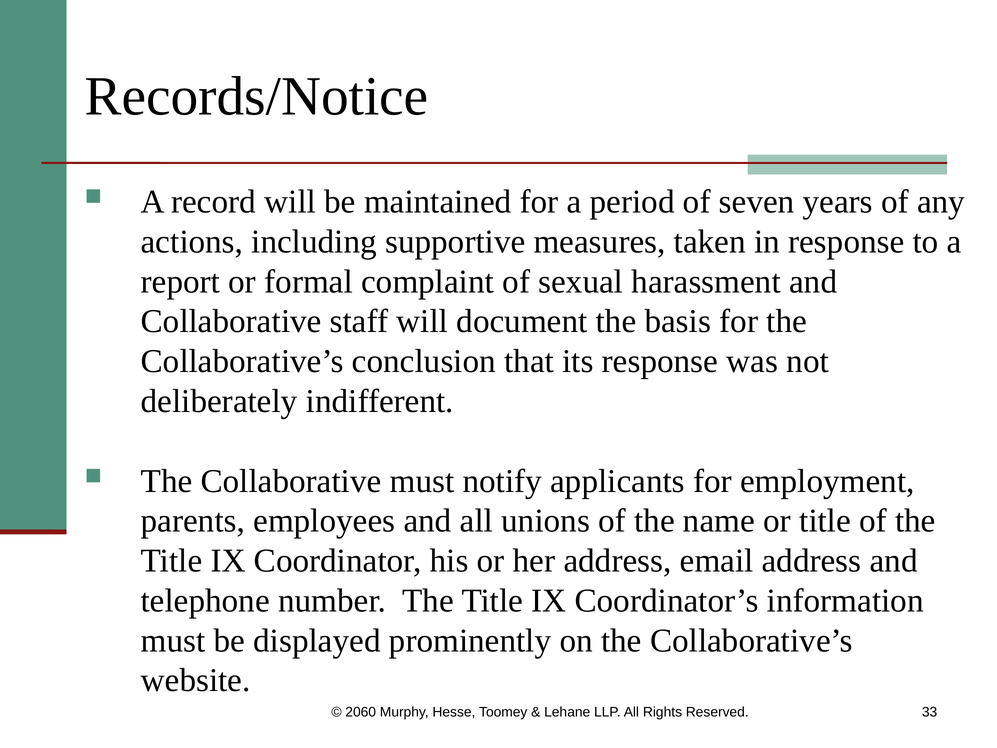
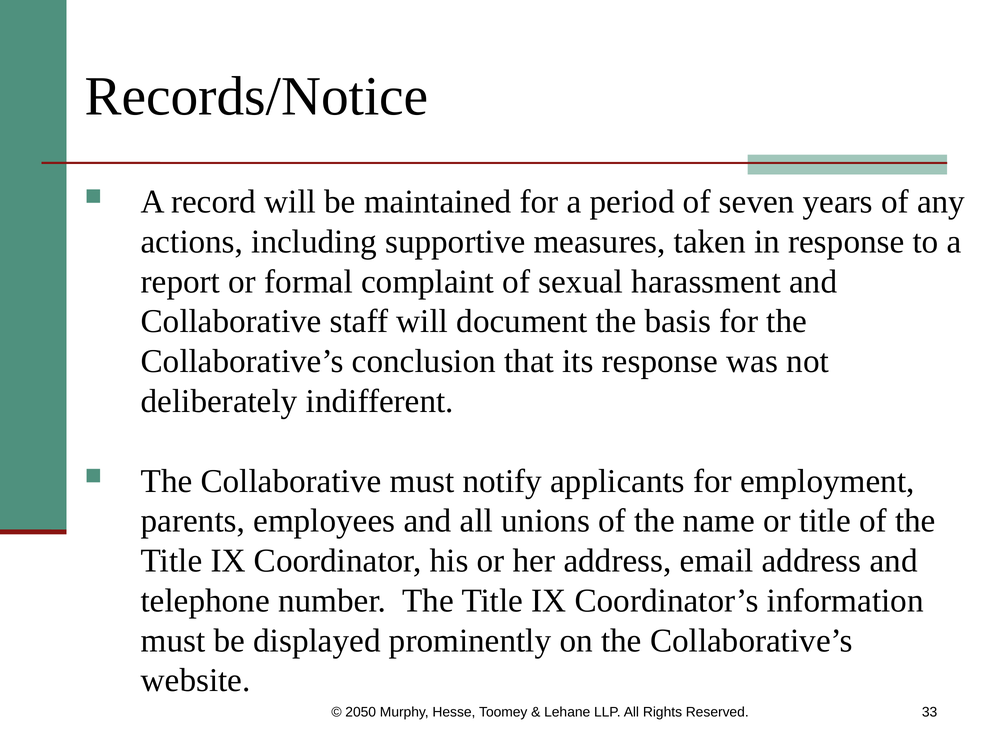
2060: 2060 -> 2050 (361, 712)
